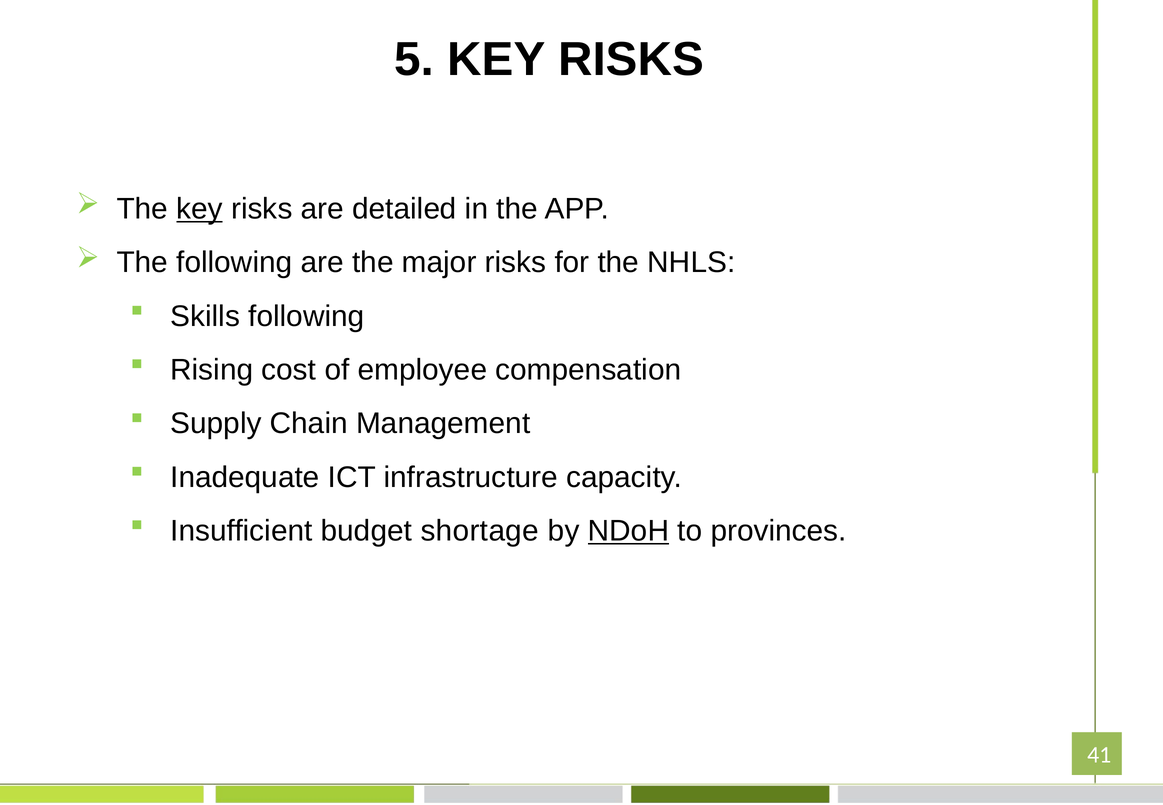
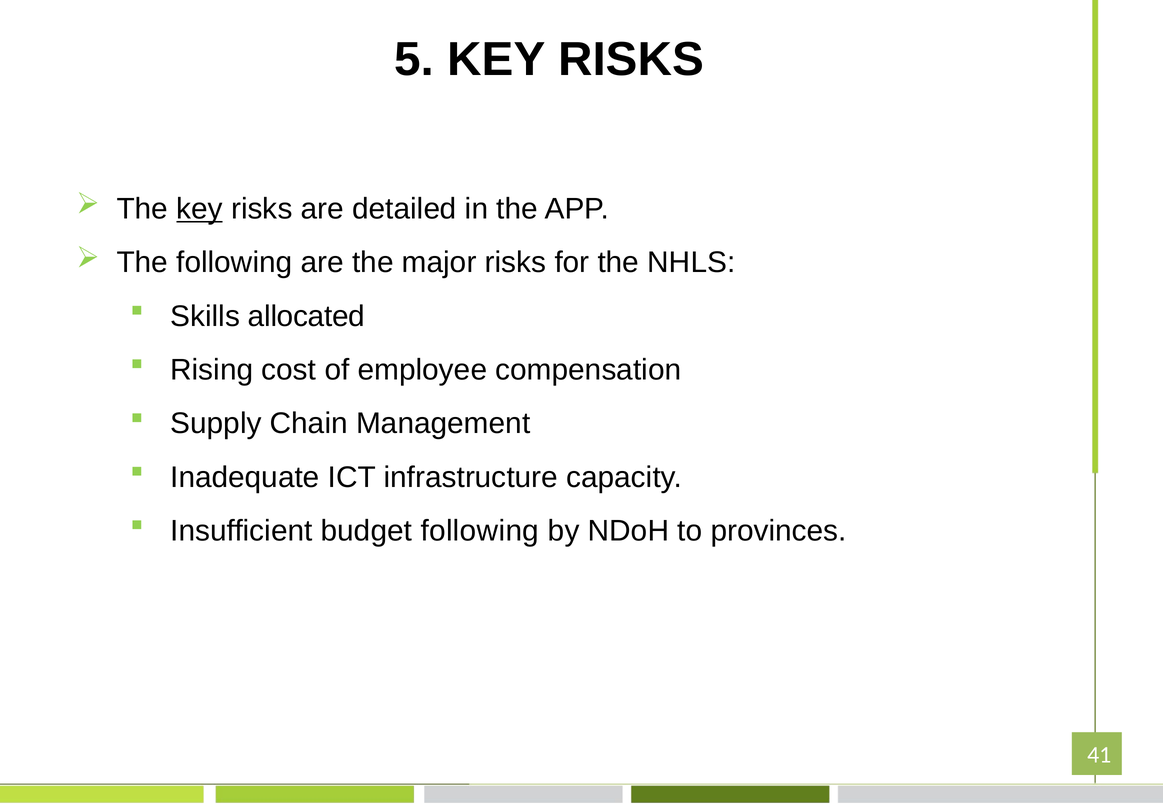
Skills following: following -> allocated (306, 316)
budget shortage: shortage -> following (480, 531)
NDoH underline: present -> none (628, 531)
